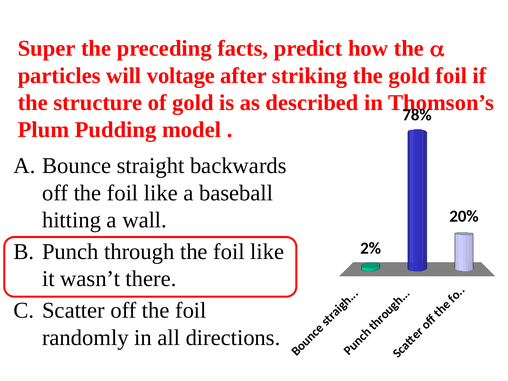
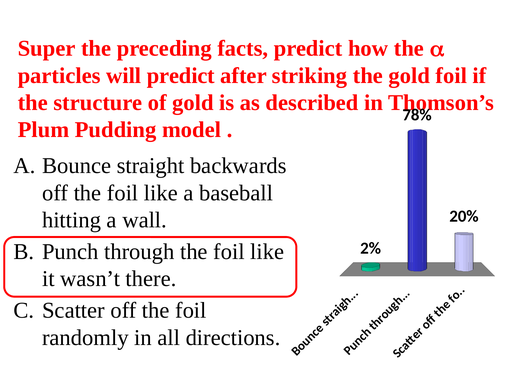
will voltage: voltage -> predict (181, 76)
